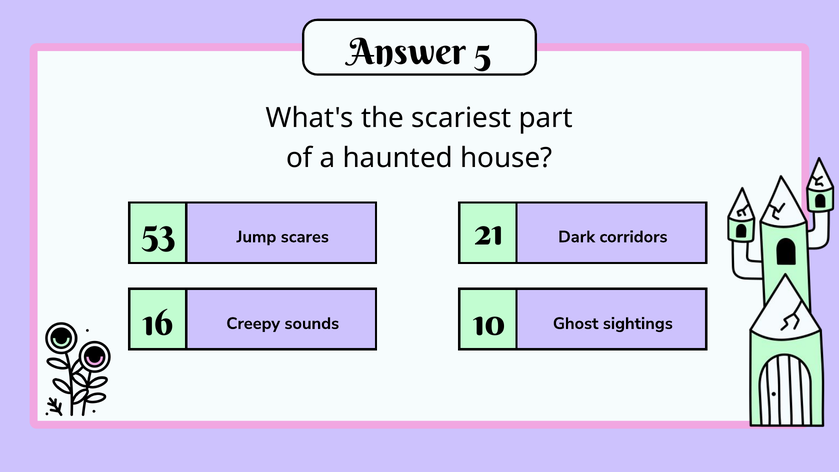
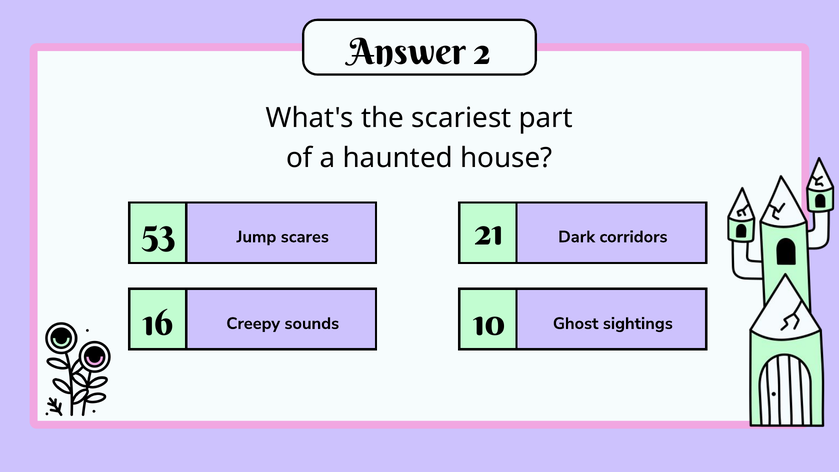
5: 5 -> 2 (483, 52)
